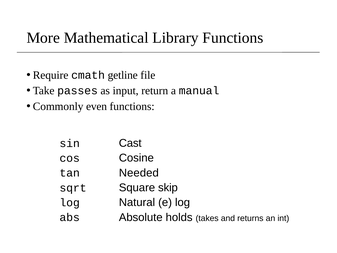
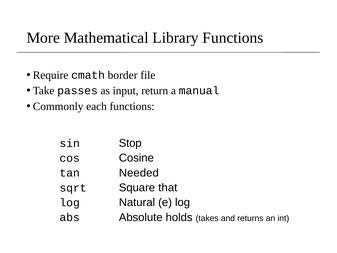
getline: getline -> border (123, 75)
even: even -> each (96, 106)
Cast: Cast -> Stop (130, 143)
skip: skip -> that (168, 188)
